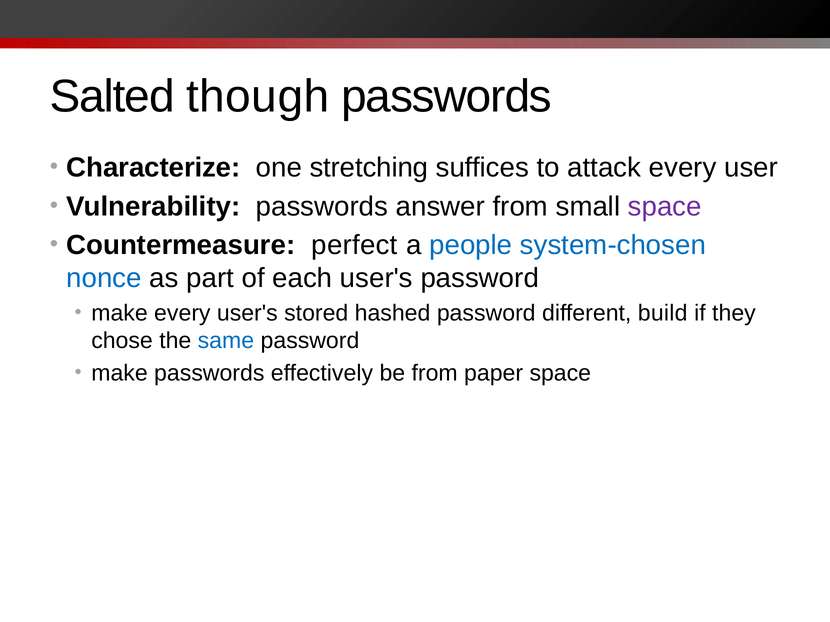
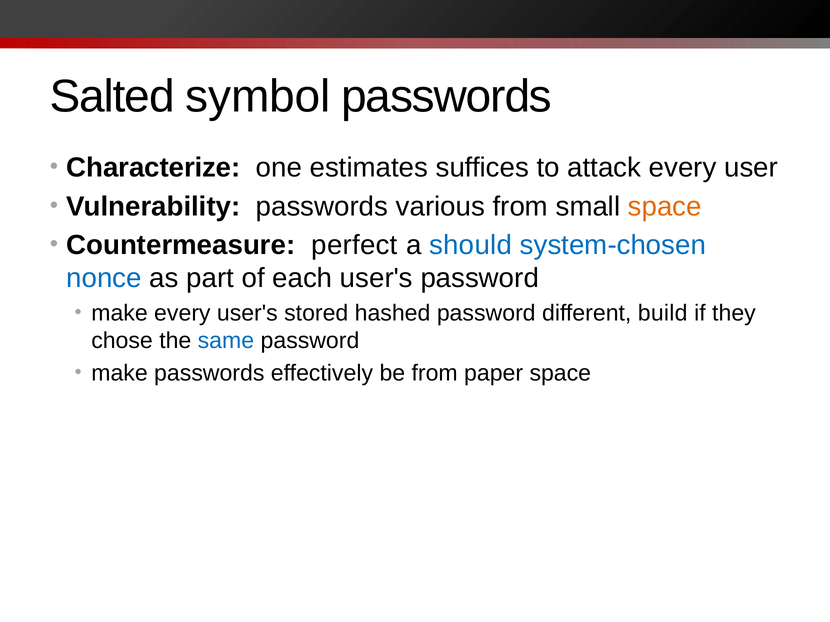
though: though -> symbol (258, 97)
stretching: stretching -> estimates (369, 168)
answer: answer -> various (440, 207)
space colour: purple -> orange (665, 207)
people: people -> should (471, 245)
